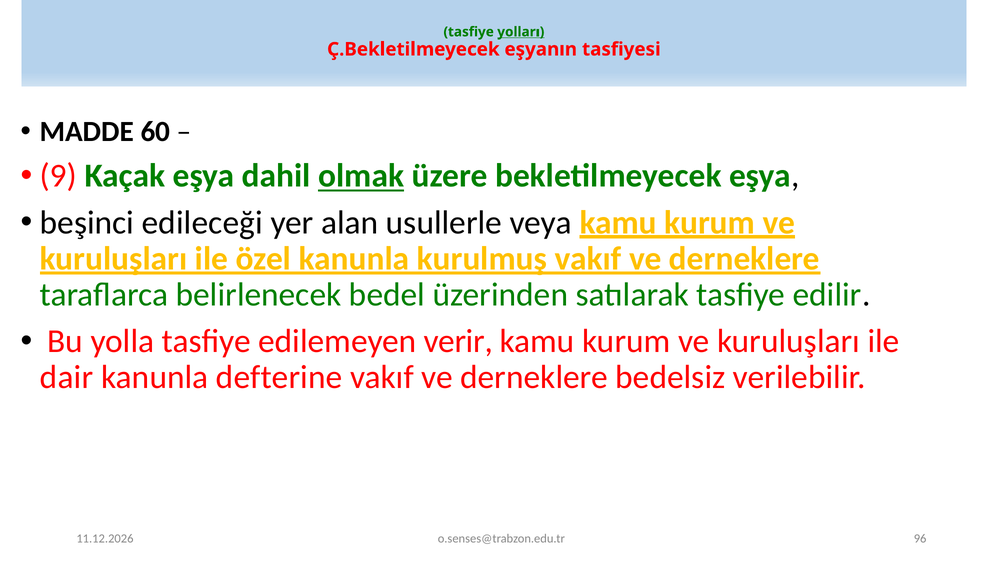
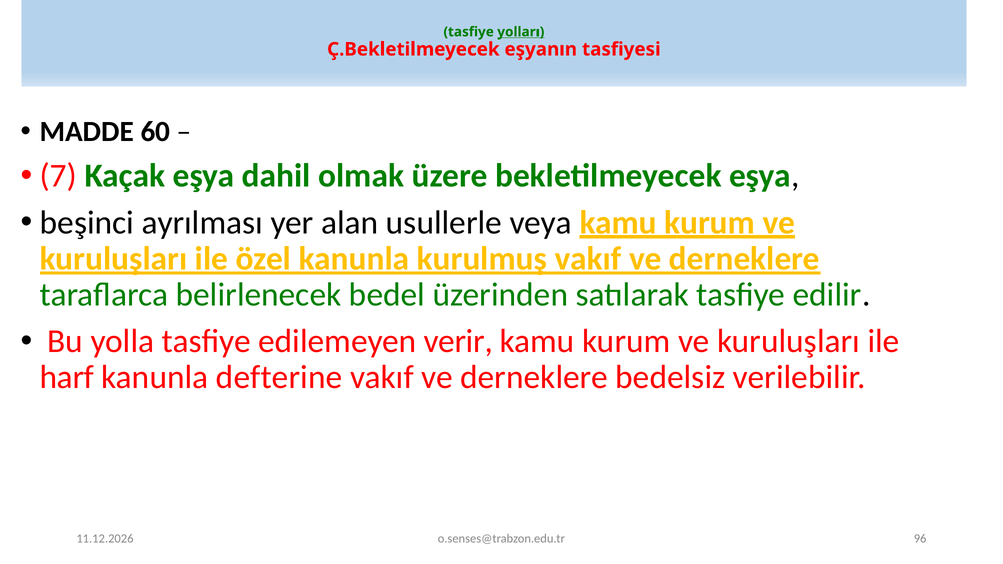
9: 9 -> 7 (58, 176)
olmak underline: present -> none (361, 176)
edileceği: edileceği -> ayrılması (202, 223)
dair: dair -> harf (67, 378)
